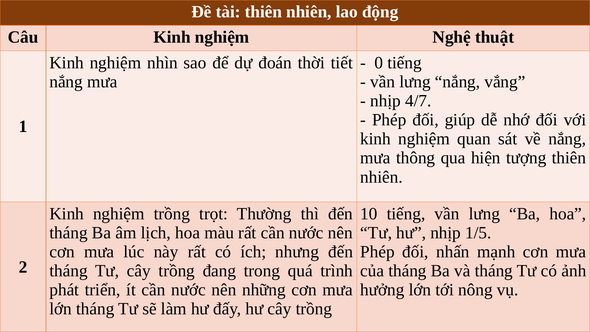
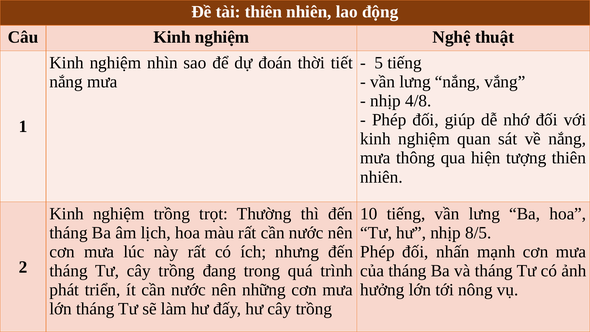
0: 0 -> 5 (379, 63)
4/7: 4/7 -> 4/8 (418, 101)
1/5: 1/5 -> 8/5 (478, 233)
